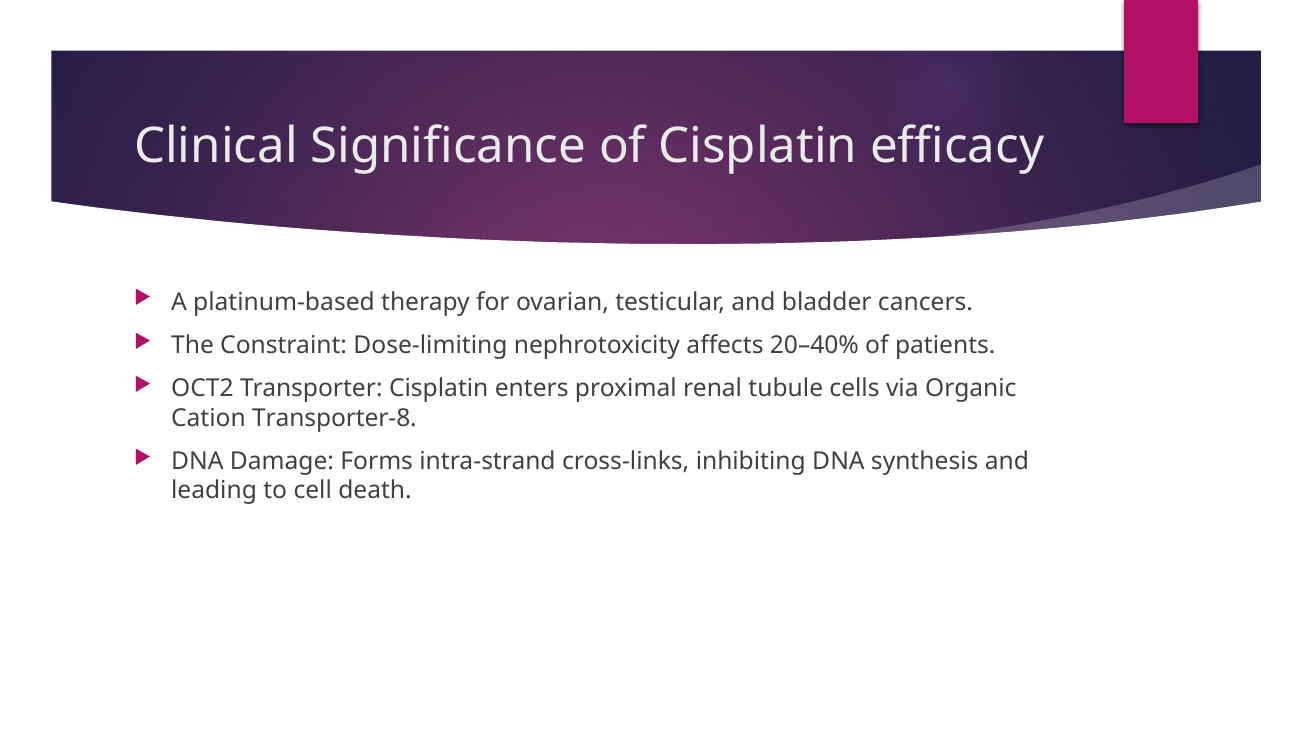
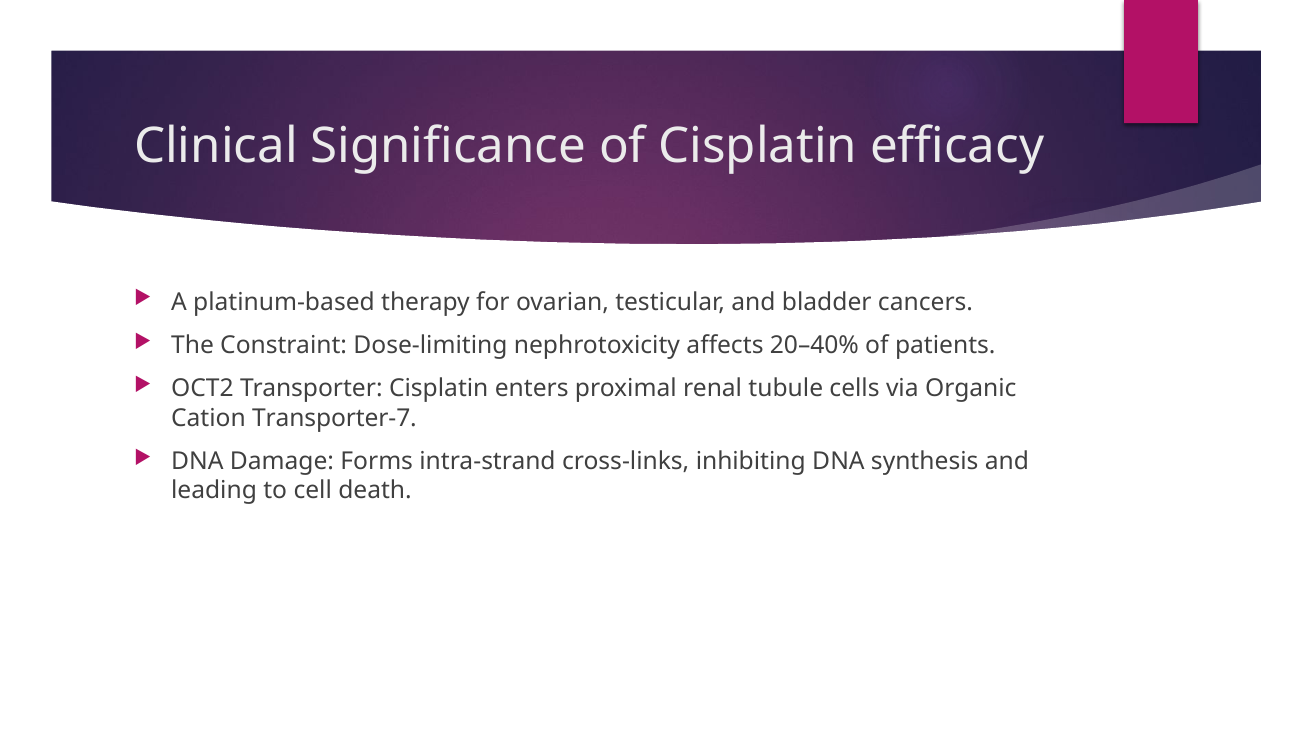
Transporter-8: Transporter-8 -> Transporter-7 (334, 418)
